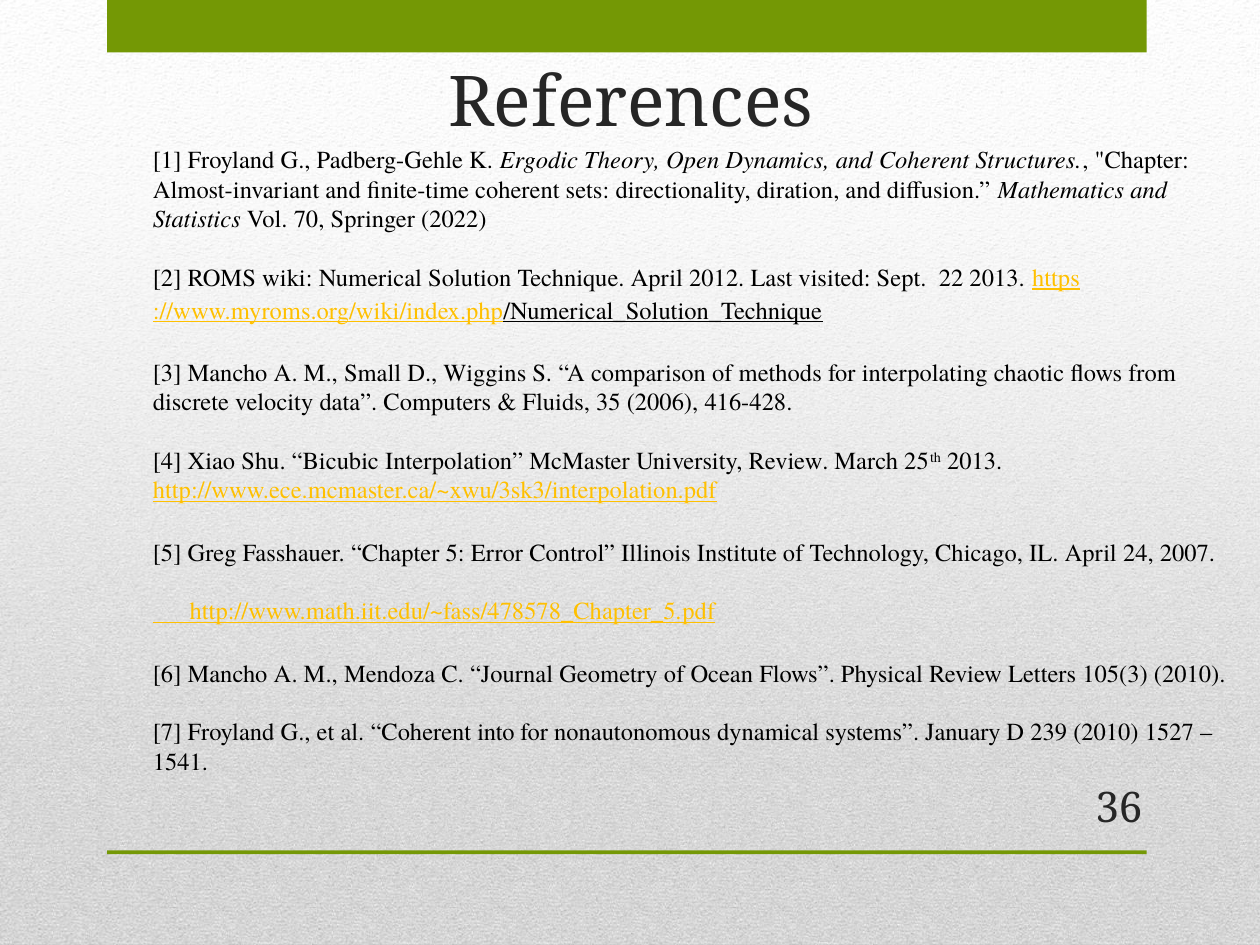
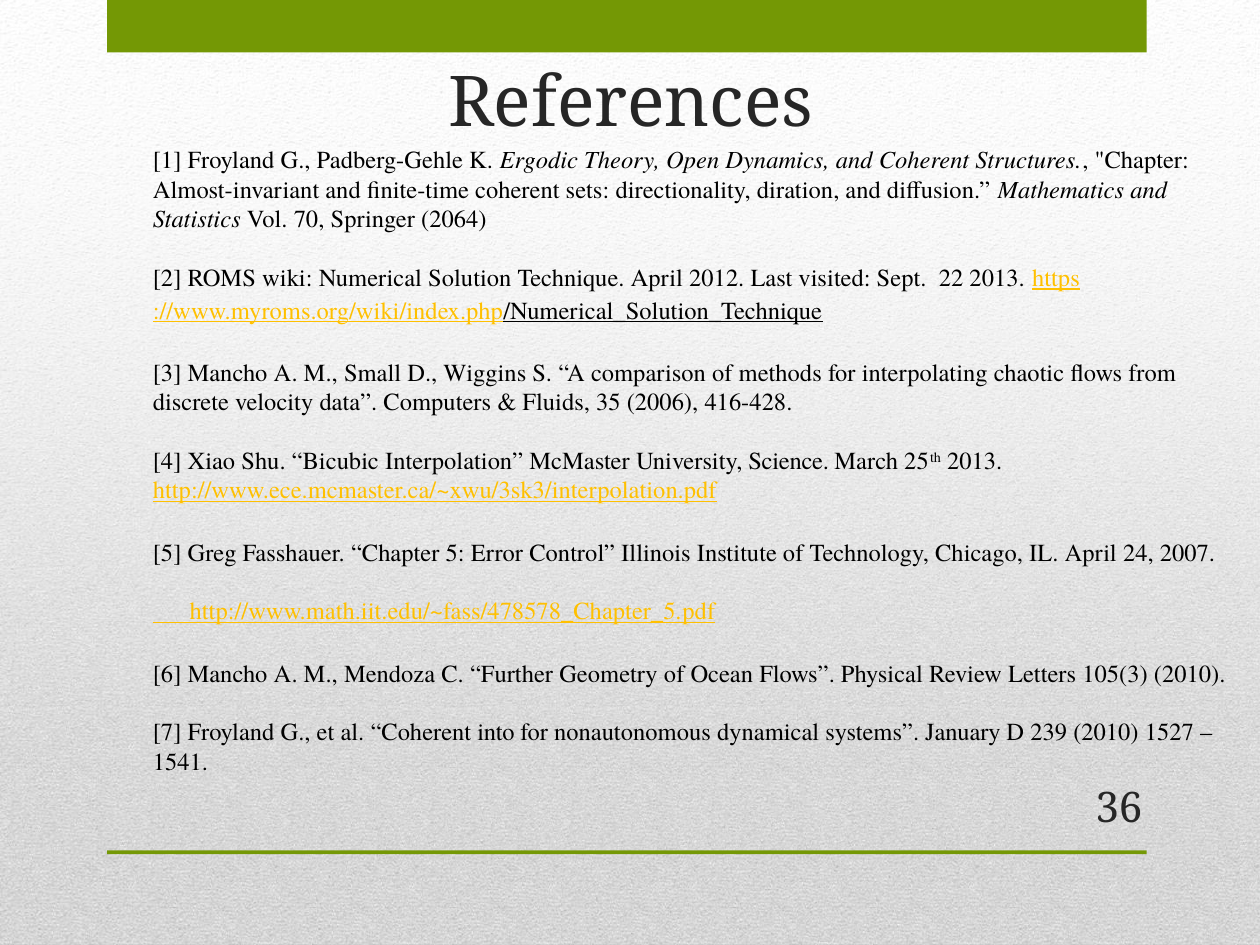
2022: 2022 -> 2064 (454, 219)
University Review: Review -> Science (789, 461)
Journal: Journal -> Further (512, 674)
